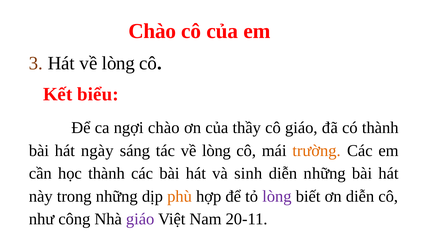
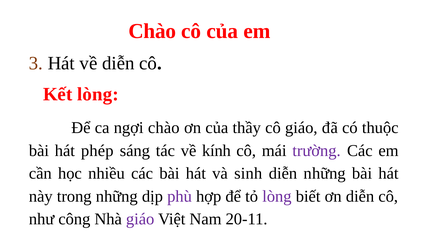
Hát về lòng: lòng -> diễn (118, 63)
Kết biểu: biểu -> lòng (98, 94)
có thành: thành -> thuộc (380, 128)
ngày: ngày -> phép (97, 150)
tác về lòng: lòng -> kính (216, 150)
trường colour: orange -> purple (317, 150)
học thành: thành -> nhiều (106, 173)
phù colour: orange -> purple (180, 196)
